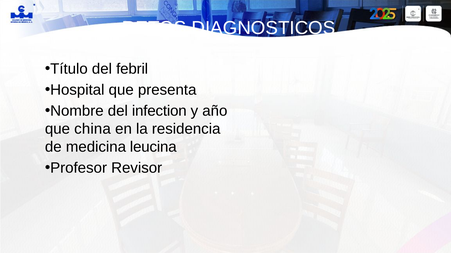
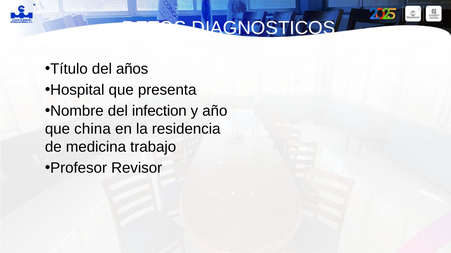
febril: febril -> años (132, 69)
leucina: leucina -> trabajo (153, 147)
